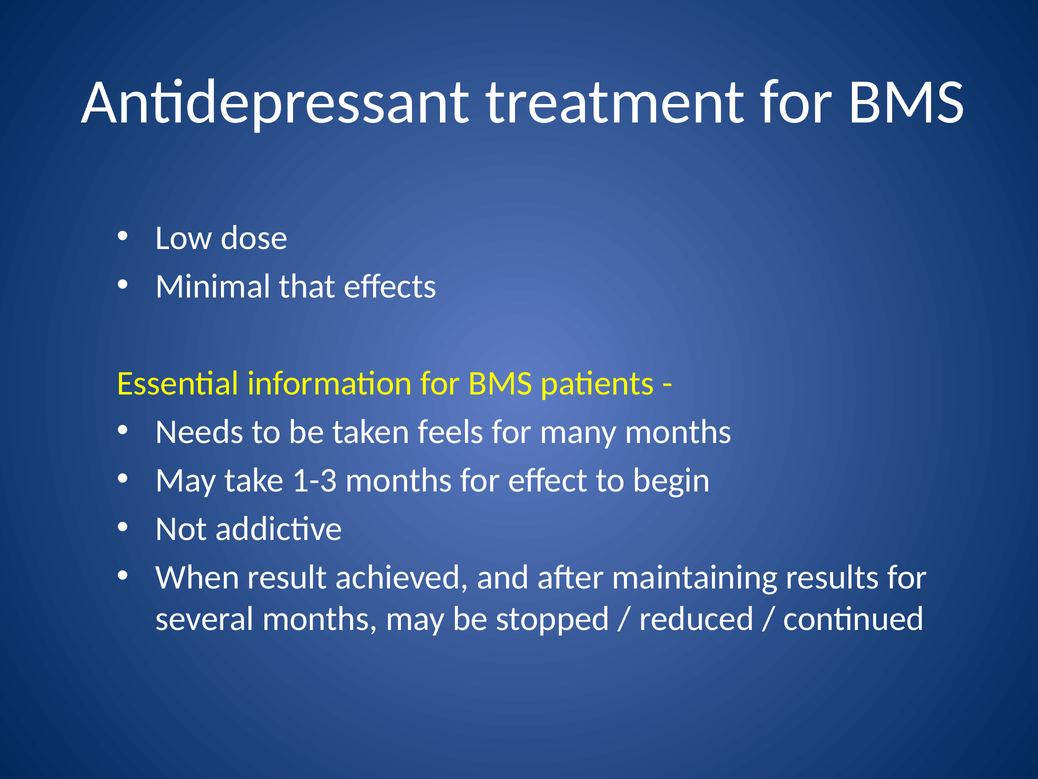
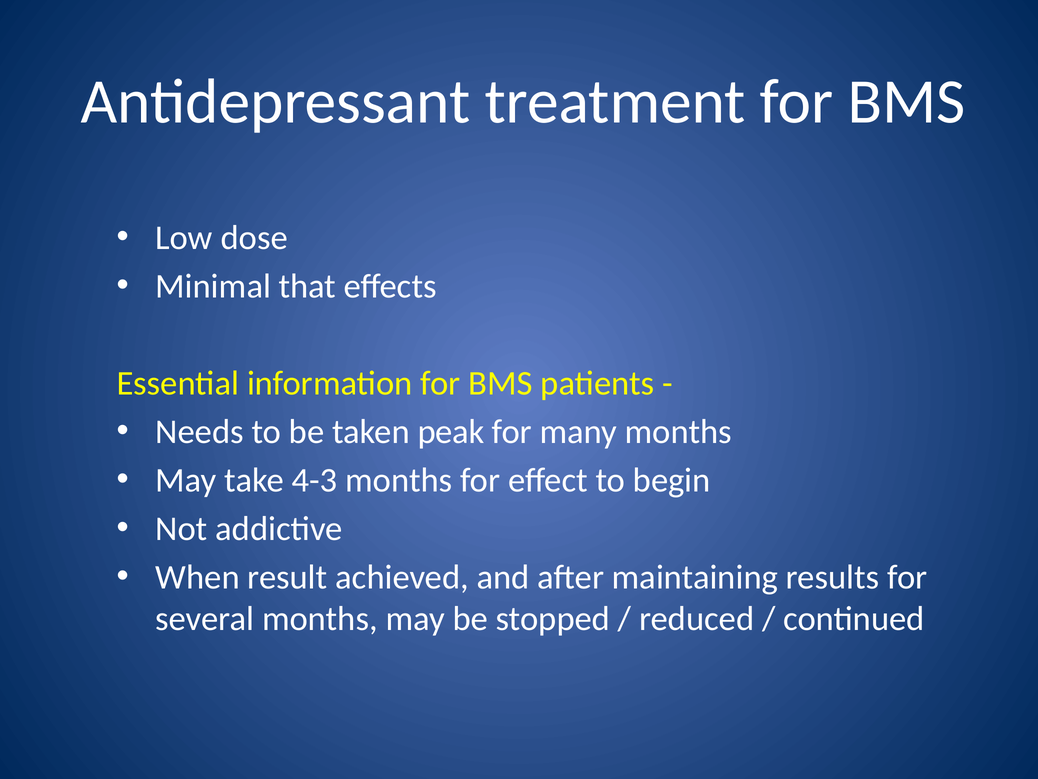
feels: feels -> peak (451, 432)
1-3: 1-3 -> 4-3 (315, 480)
